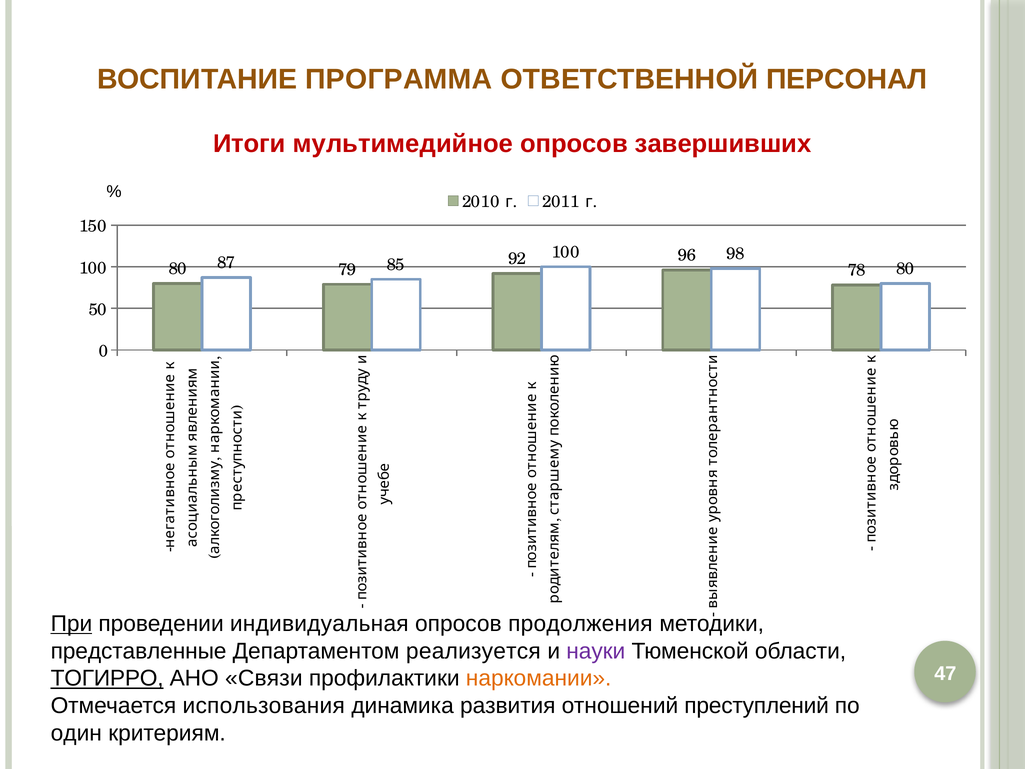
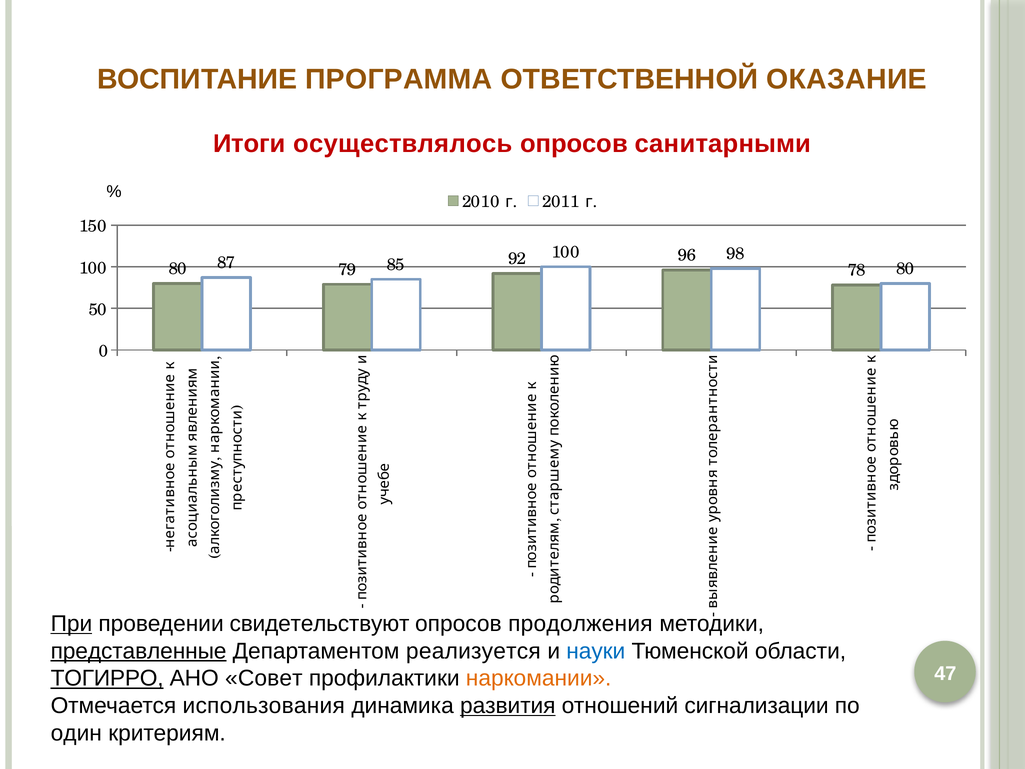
ПЕРСОНАЛ: ПЕРСОНАЛ -> ОКАЗАНИЕ (847, 79)
мультимедийное: мультимедийное -> осуществлялось (403, 144)
завершивших: завершивших -> санитарными (723, 144)
индивидуальная: индивидуальная -> свидетельствуют (320, 624)
представленные underline: none -> present (139, 651)
науки colour: purple -> blue (596, 651)
Связи: Связи -> Совет (264, 678)
развития underline: none -> present (508, 706)
преступлений: преступлений -> сигнализации (757, 706)
